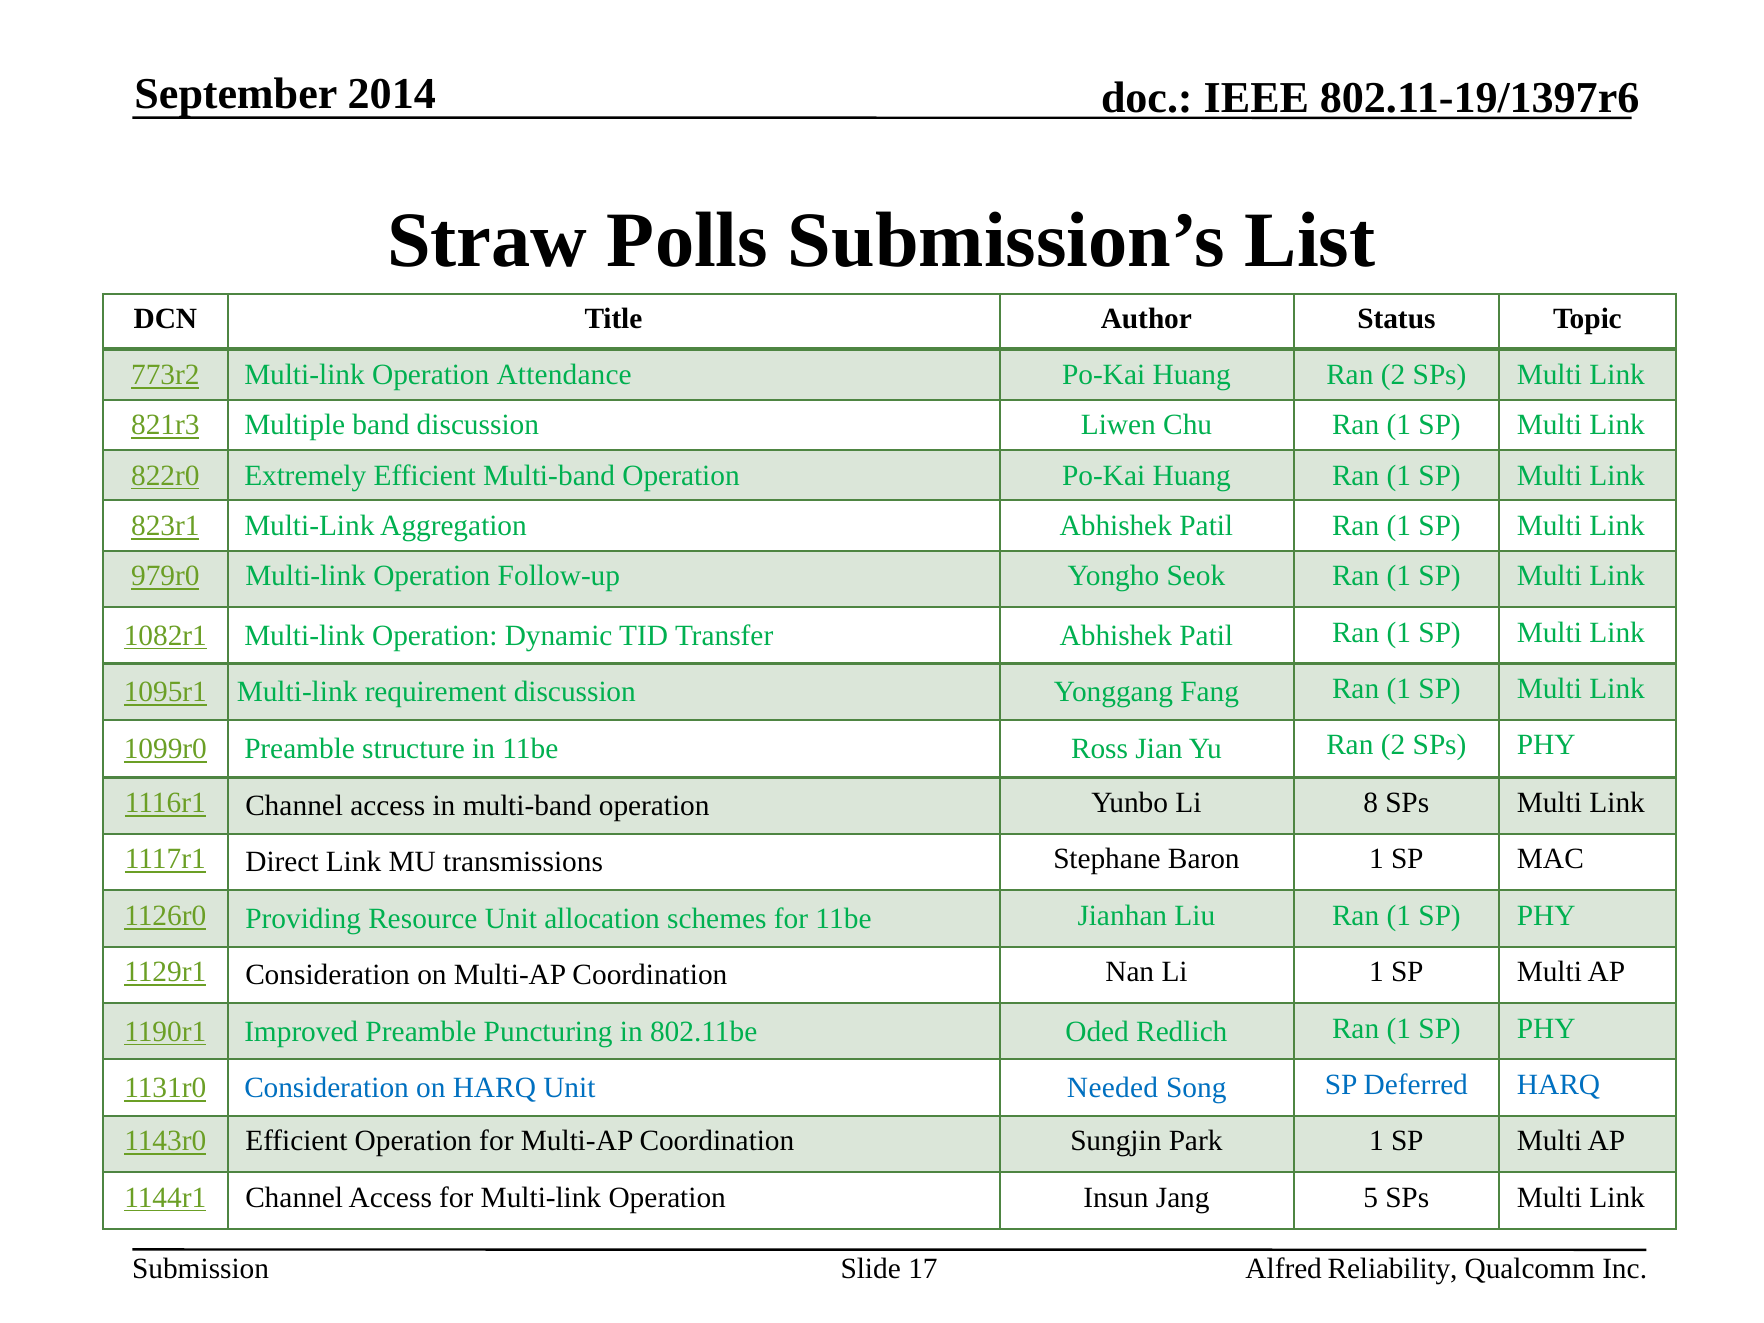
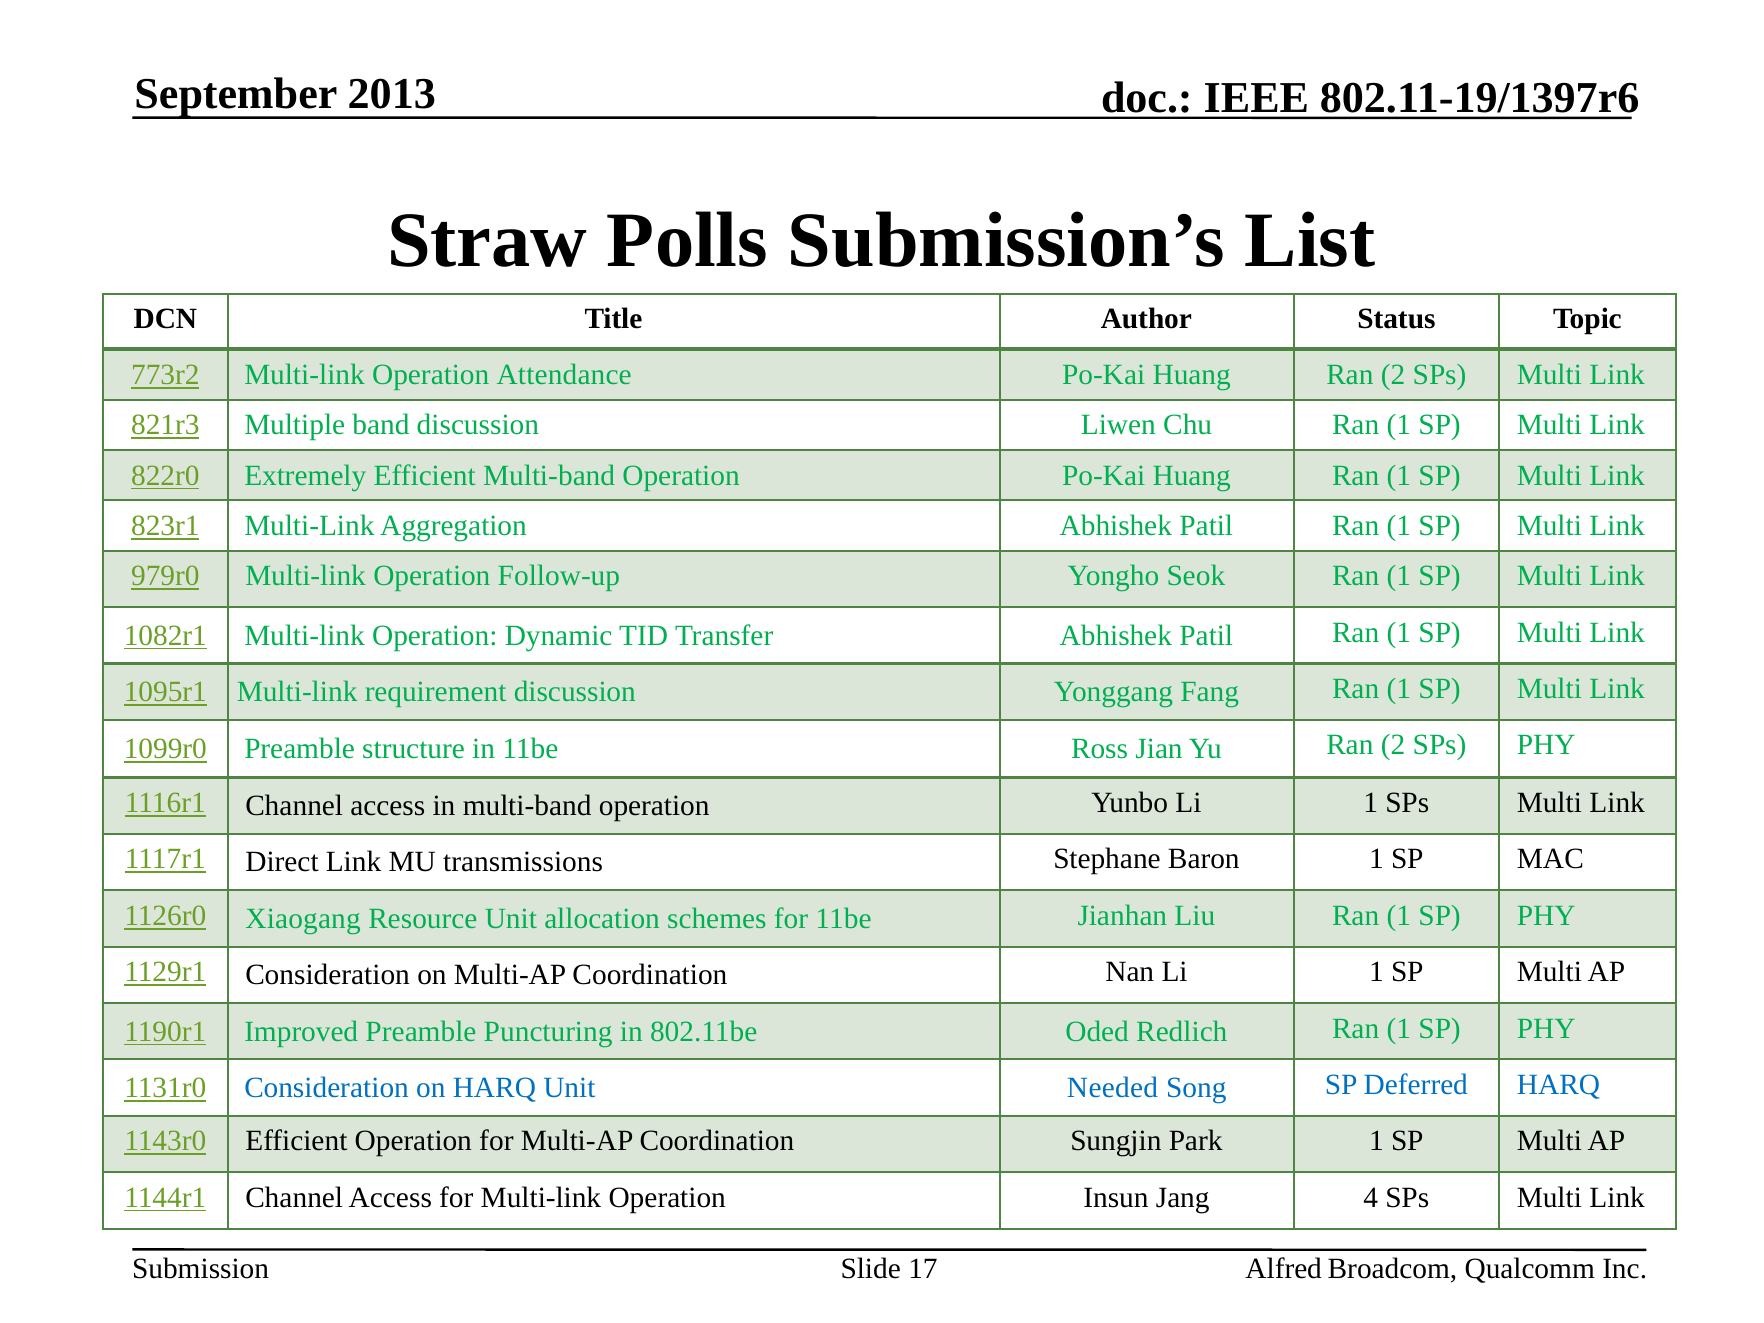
2014: 2014 -> 2013 (392, 94)
Yunbo Li 8: 8 -> 1 (1371, 803)
Providing: Providing -> Xiaogang (303, 919)
5: 5 -> 4 (1371, 1198)
Reliability: Reliability -> Broadcom (1392, 1269)
